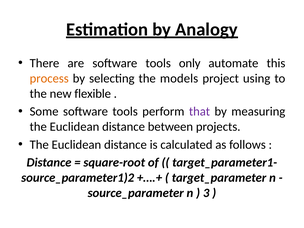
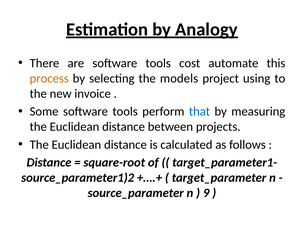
only: only -> cost (190, 63)
flexible: flexible -> invoice (93, 94)
that colour: purple -> blue (200, 112)
3: 3 -> 9 (206, 193)
